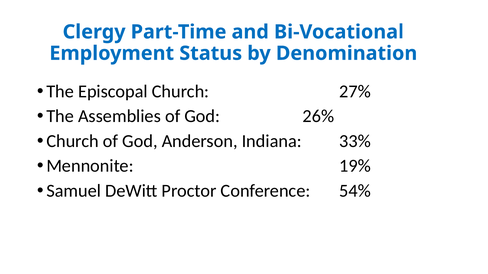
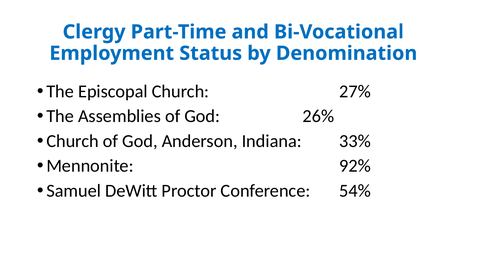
19%: 19% -> 92% (355, 166)
